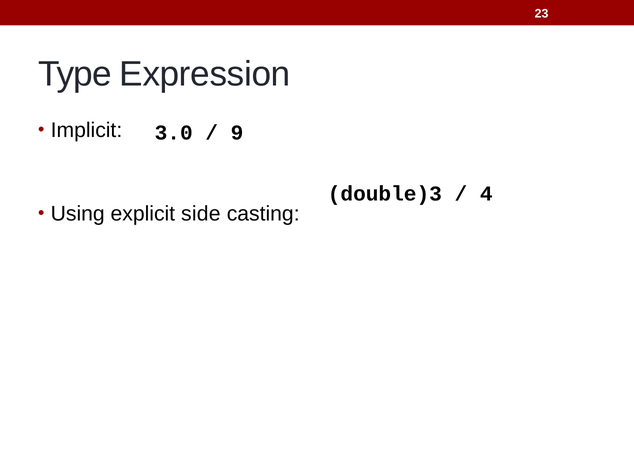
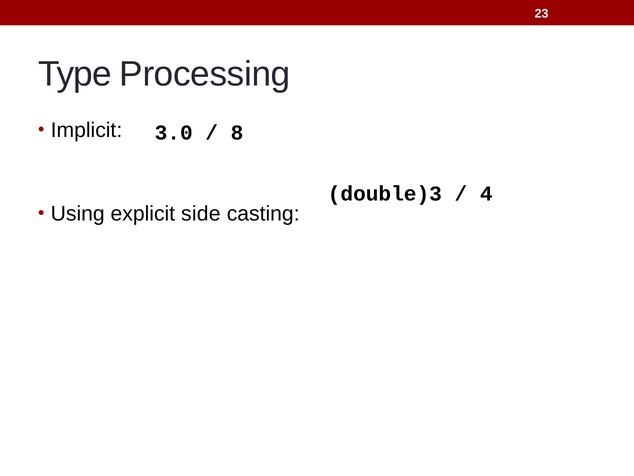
Expression: Expression -> Processing (205, 74)
9: 9 -> 8 (237, 133)
